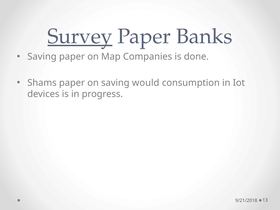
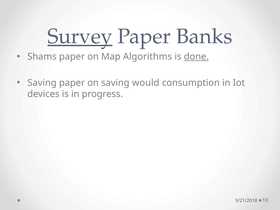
Saving: Saving -> Shams (42, 57)
Companies: Companies -> Algorithms (148, 57)
done underline: none -> present (196, 57)
Shams: Shams -> Saving (42, 83)
